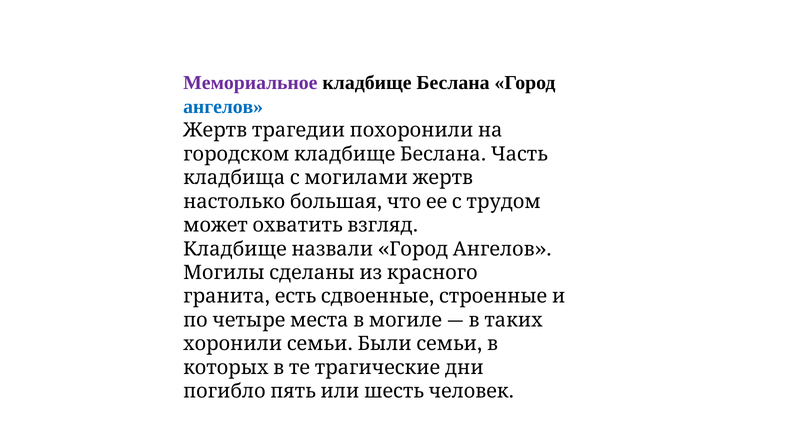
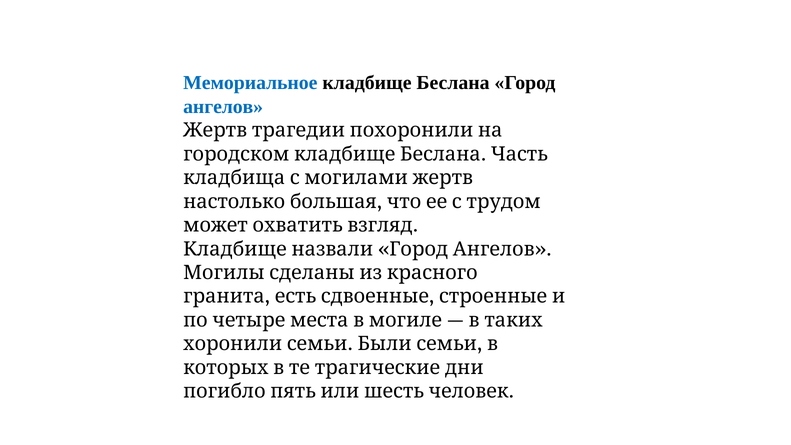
Мемориальное colour: purple -> blue (250, 83)
